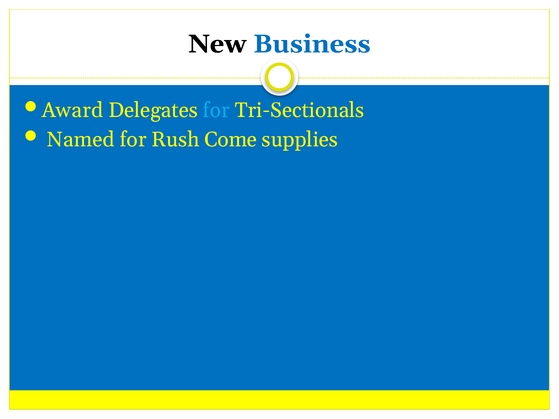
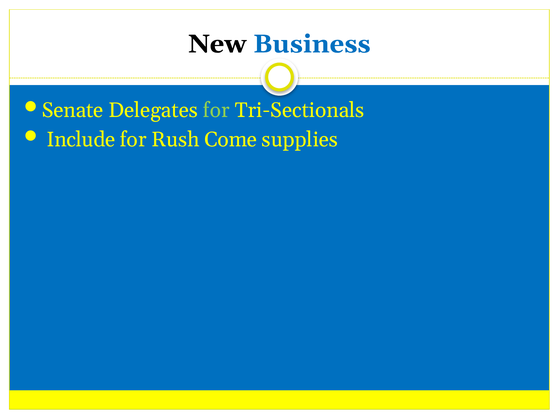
Award: Award -> Senate (73, 110)
for colour: light blue -> light green (216, 110)
Named: Named -> Include (81, 140)
